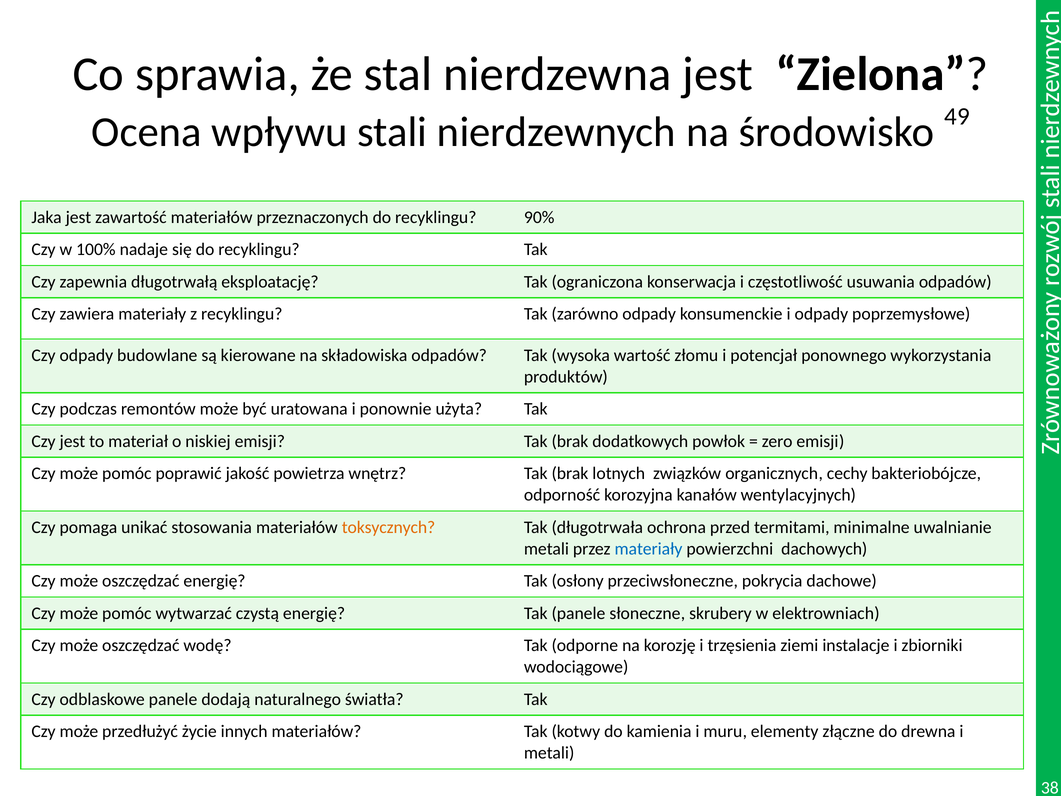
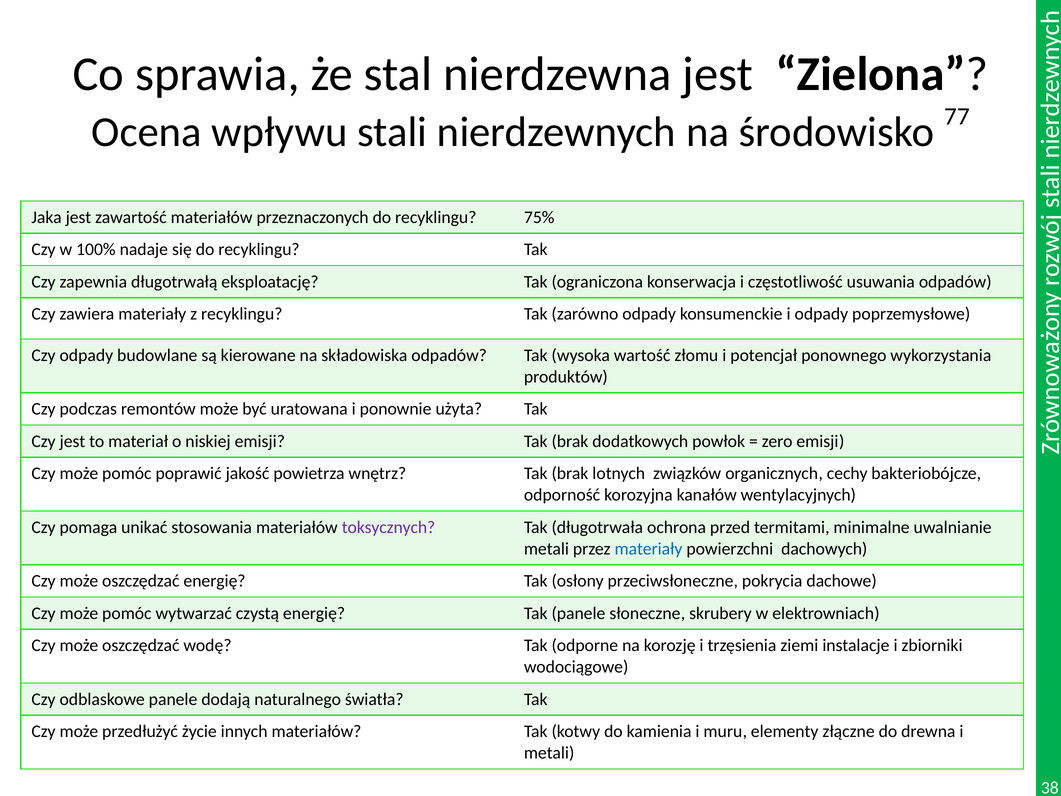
49: 49 -> 77 (957, 117)
90%: 90% -> 75% (539, 217)
toksycznych colour: orange -> purple (389, 527)
